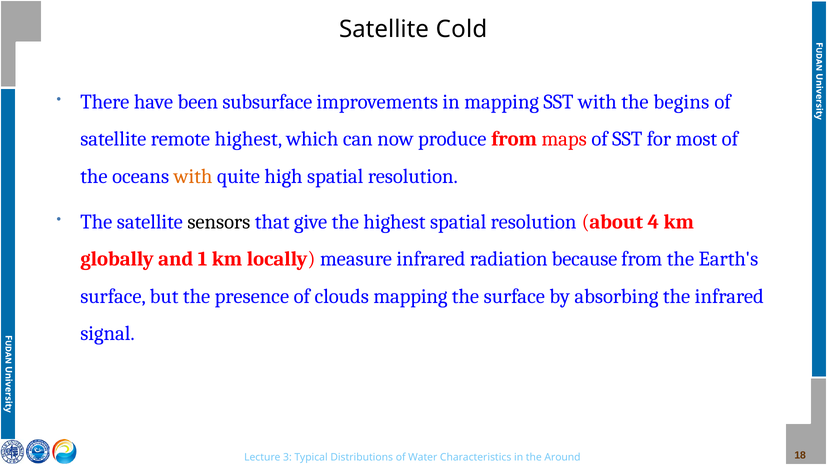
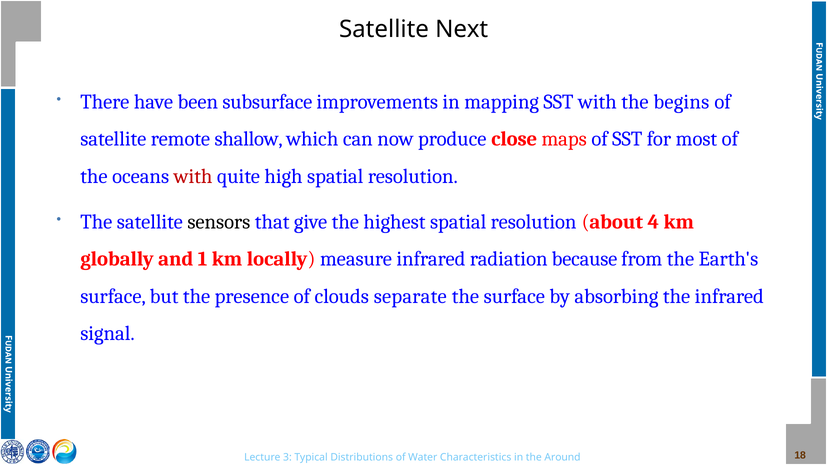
Cold: Cold -> Next (462, 29)
remote highest: highest -> shallow (249, 139)
produce from: from -> close (514, 139)
with colour: orange -> red (193, 176)
clouds mapping: mapping -> separate (410, 296)
